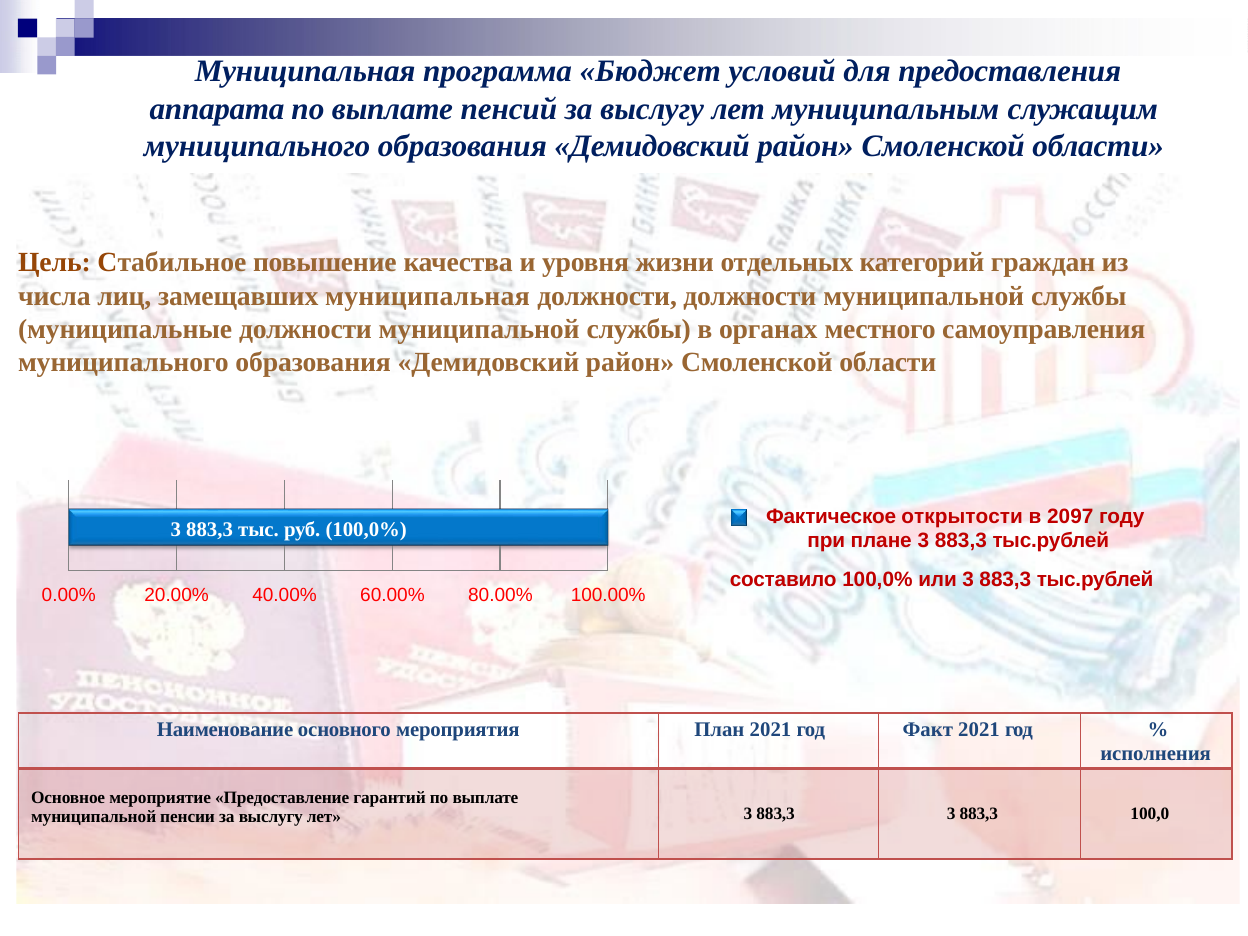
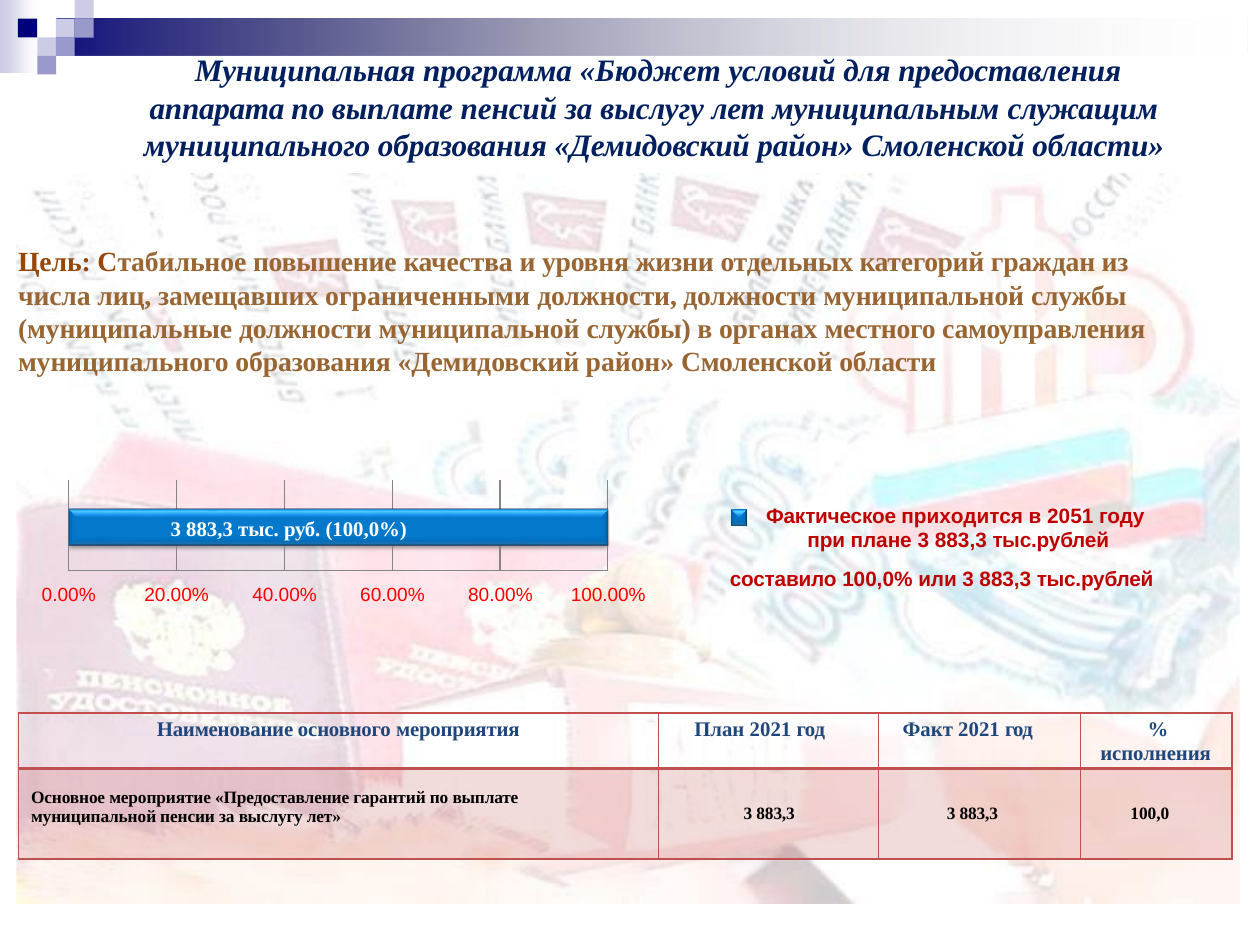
замещавших муниципальная: муниципальная -> ограниченными (428, 296)
открытости: открытости -> приходится (962, 517)
2097: 2097 -> 2051 (1070, 517)
